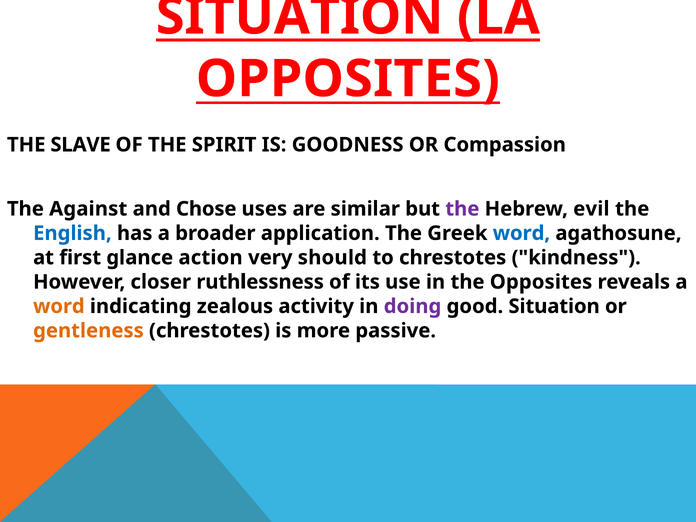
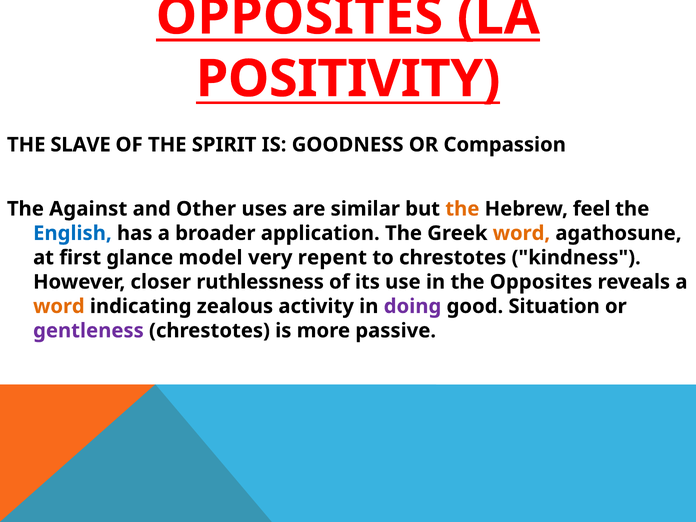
SITUATION: SITUATION -> OPPOSITES (299, 16)
OPPOSITES: OPPOSITES -> POSITIVITY (348, 79)
Chose: Chose -> Other (206, 209)
the colour: purple -> orange (462, 209)
evil: evil -> feel (592, 209)
word colour: blue -> orange (521, 233)
action: action -> model (211, 258)
should: should -> repent (332, 258)
gentleness colour: orange -> purple (88, 331)
